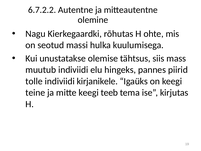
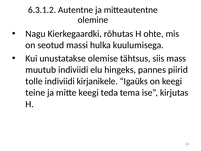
6.7.2.2: 6.7.2.2 -> 6.3.1.2 (42, 10)
teeb: teeb -> teda (109, 93)
